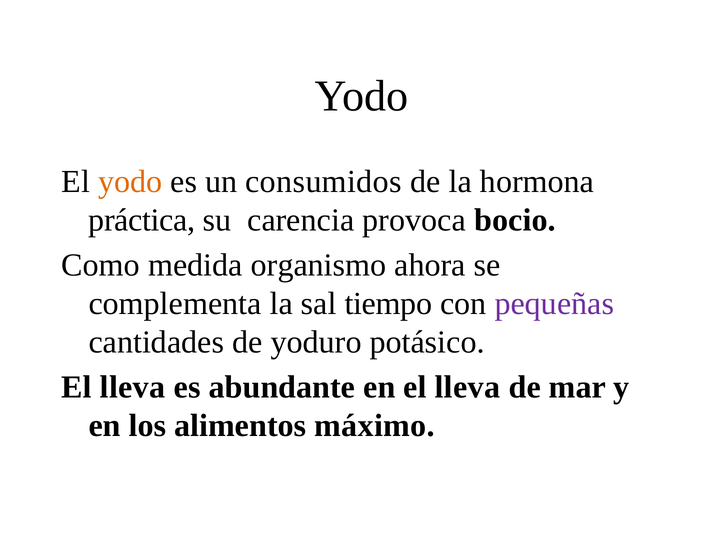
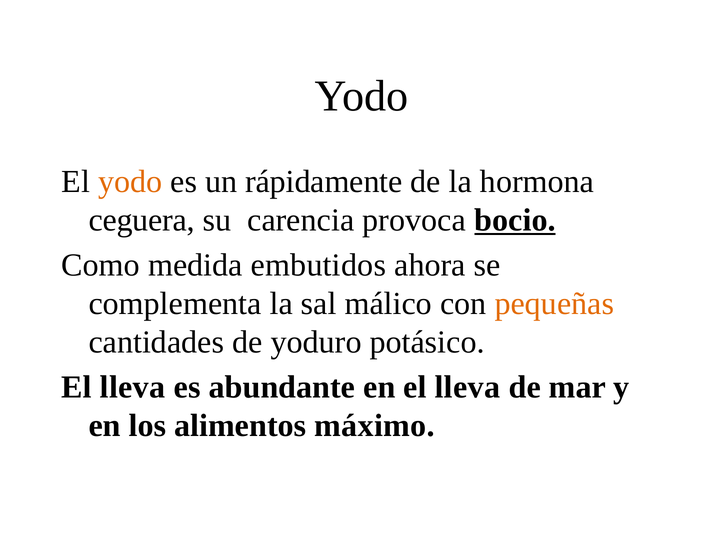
consumidos: consumidos -> rápidamente (324, 182)
práctica: práctica -> ceguera (142, 220)
bocio underline: none -> present (515, 220)
organismo: organismo -> embutidos (318, 265)
tiempo: tiempo -> málico (388, 304)
pequeñas colour: purple -> orange (554, 304)
